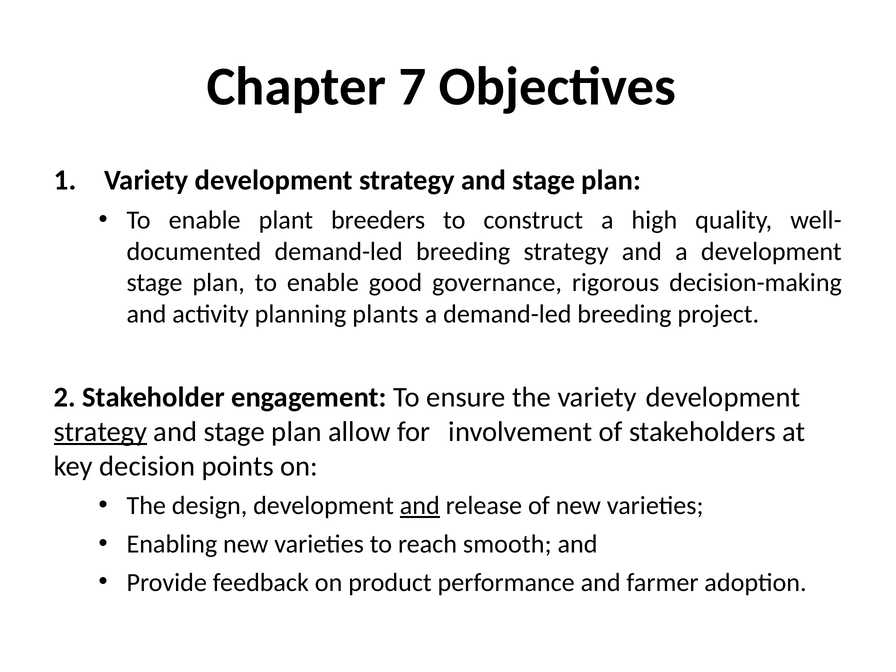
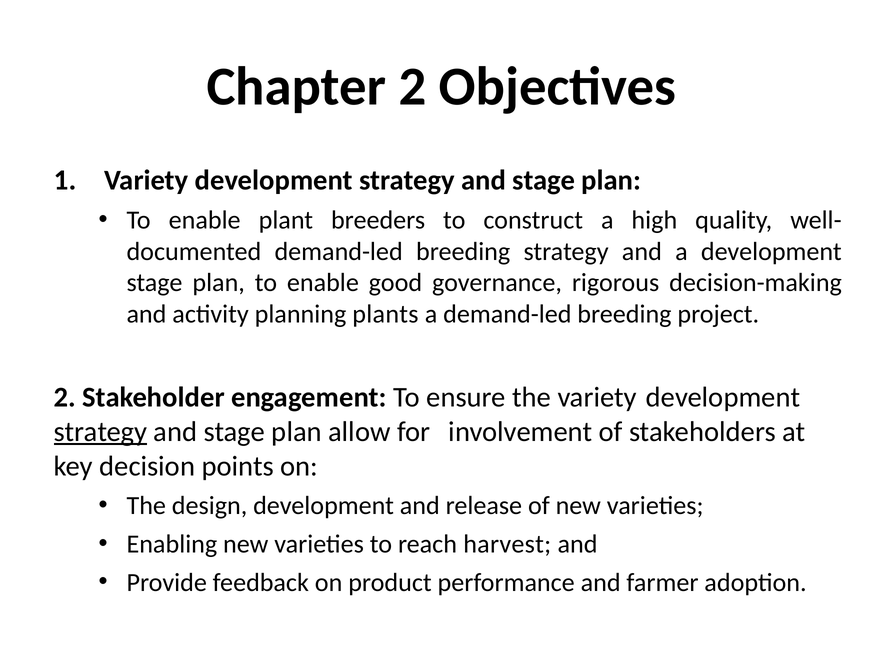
Chapter 7: 7 -> 2 (412, 87)
and underline: present -> none (420, 506)
smooth: smooth -> harvest (507, 544)
